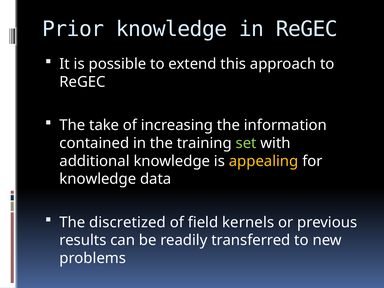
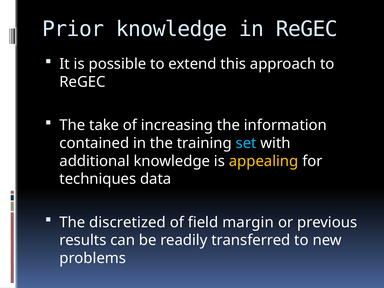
set colour: light green -> light blue (246, 143)
knowledge: knowledge -> techniques (98, 179)
kernels: kernels -> margin (248, 222)
